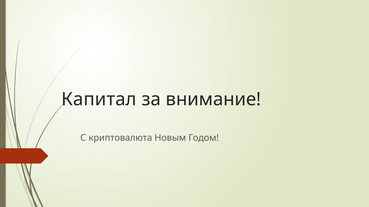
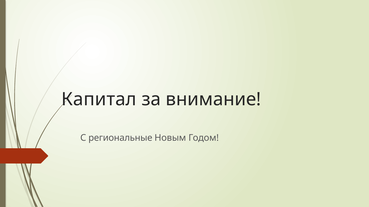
криптовалюта: криптовалюта -> региональные (120, 138)
